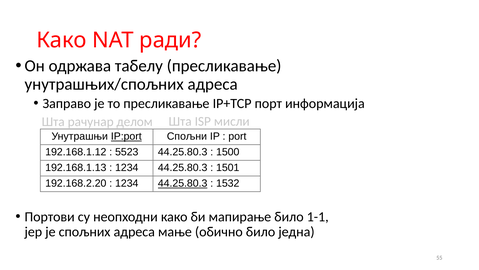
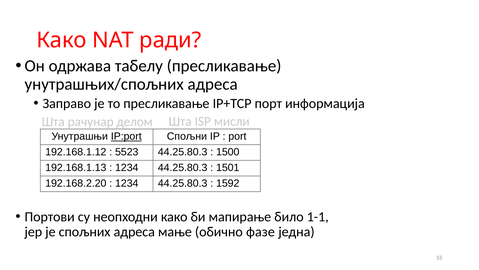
44.25.80.3 underline: present -> none (183, 183)
1532: 1532 -> 1592 (228, 183)
обично било: било -> фазе (260, 231)
